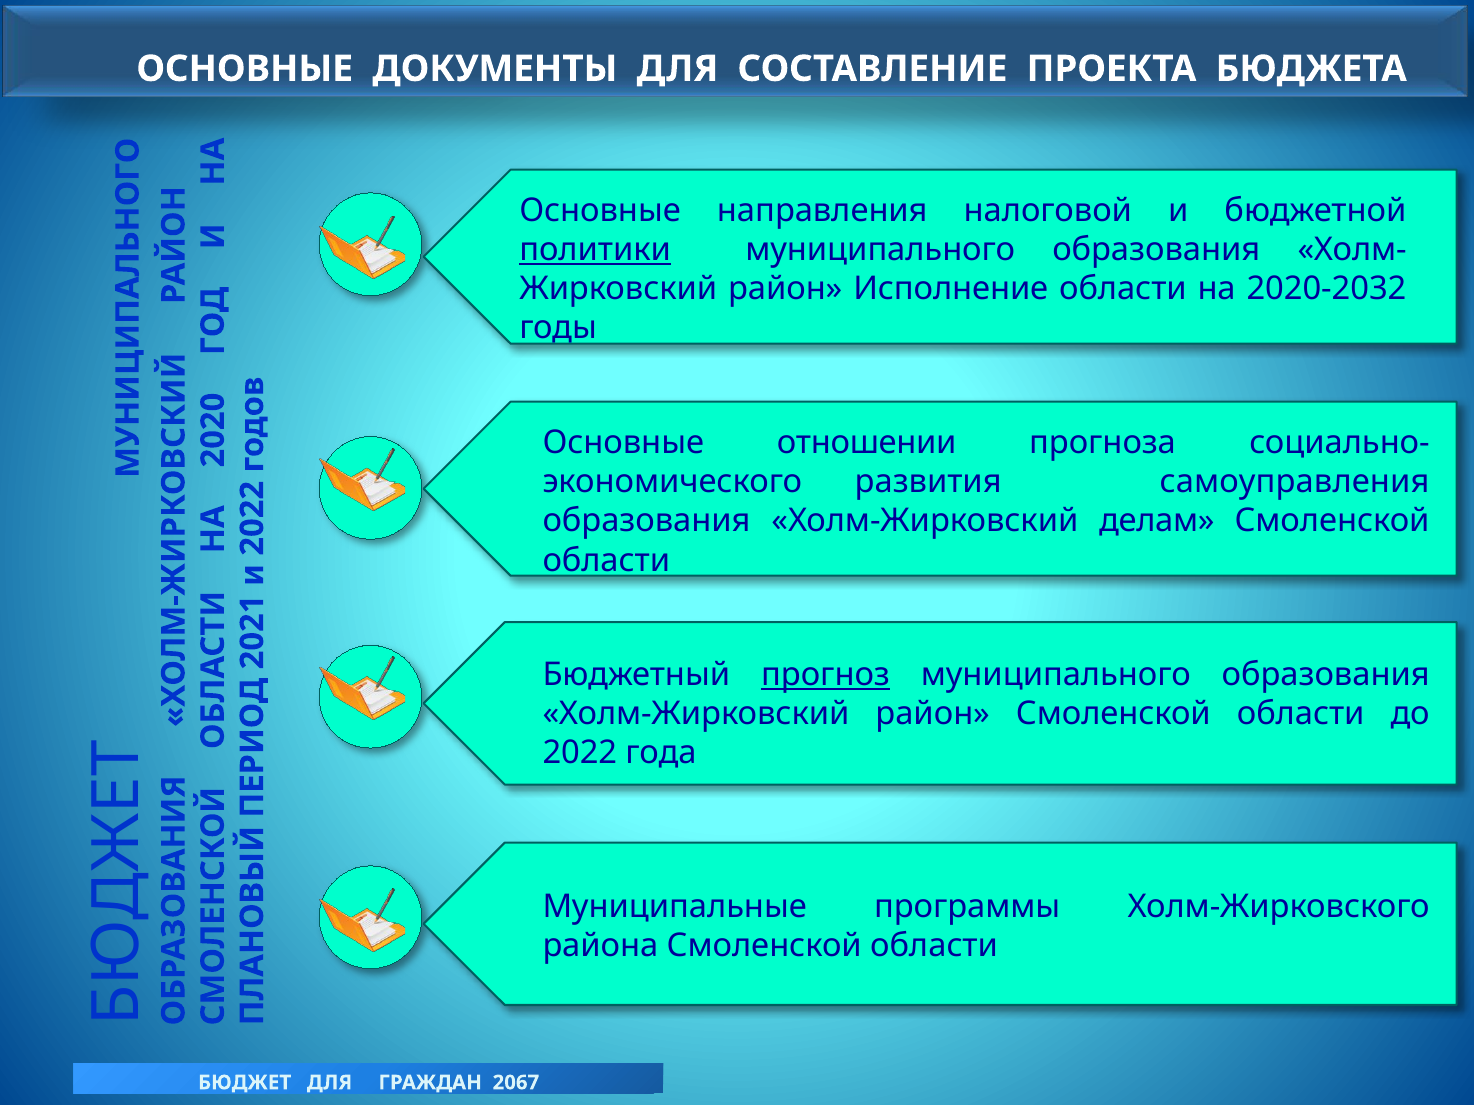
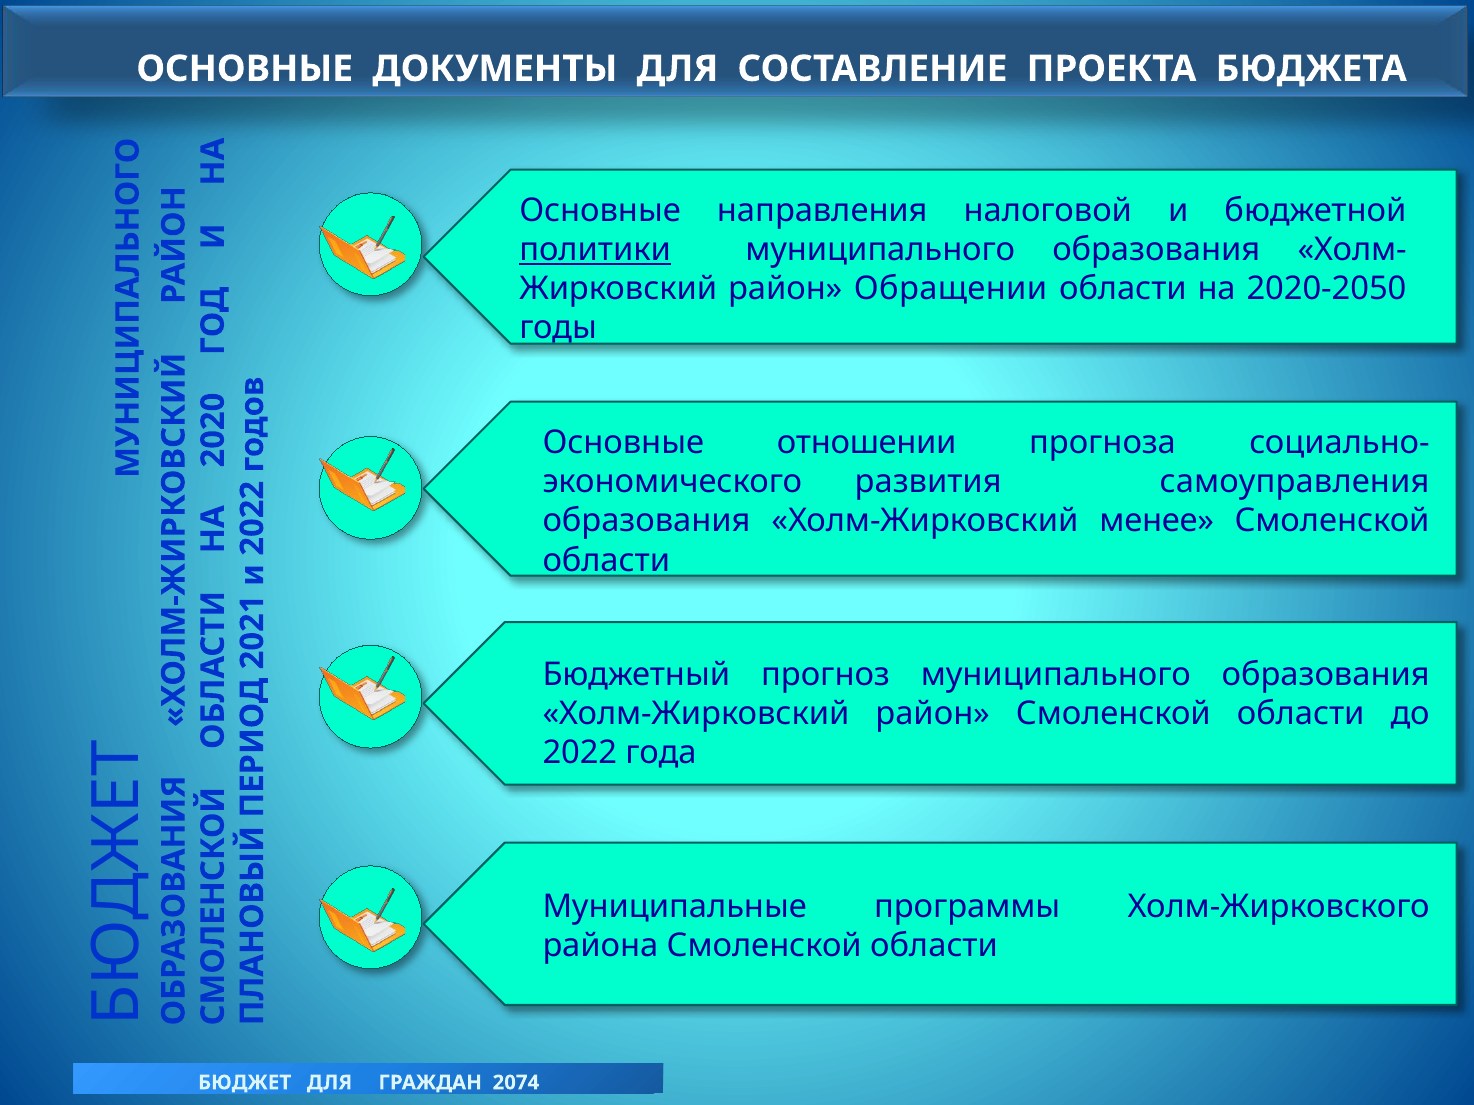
Исполнение: Исполнение -> Обращении (951, 289)
2020-2032: 2020-2032 -> 2020-2050 (1326, 289)
делам: делам -> менее (1157, 521)
прогноз underline: present -> none (826, 675)
2067: 2067 -> 2074 (516, 1083)
